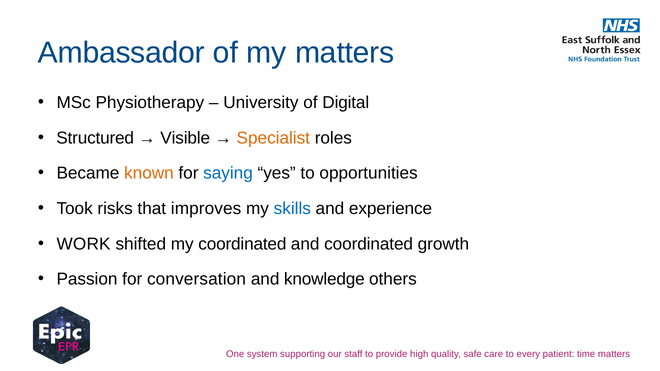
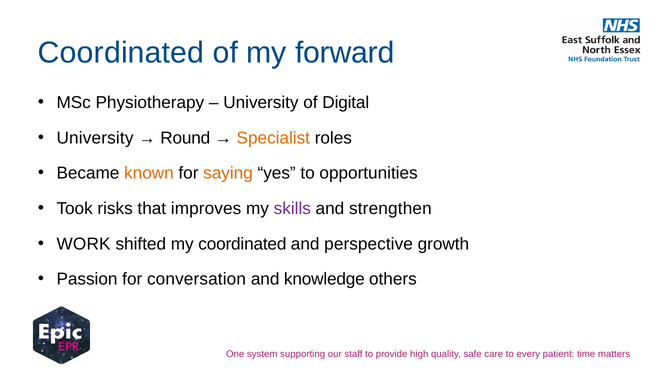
Ambassador: Ambassador -> Coordinated (121, 53)
my matters: matters -> forward (345, 53)
Structured: Structured -> University (95, 138)
Visible: Visible -> Round (185, 138)
saying colour: blue -> orange (228, 173)
skills colour: blue -> purple (292, 209)
experience: experience -> strengthen (390, 209)
and coordinated: coordinated -> perspective (369, 244)
